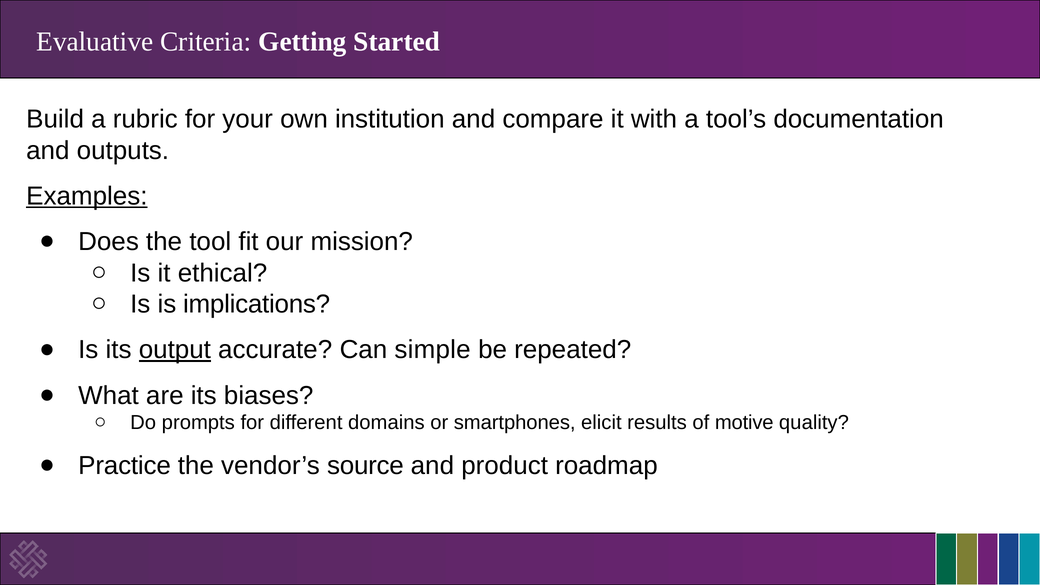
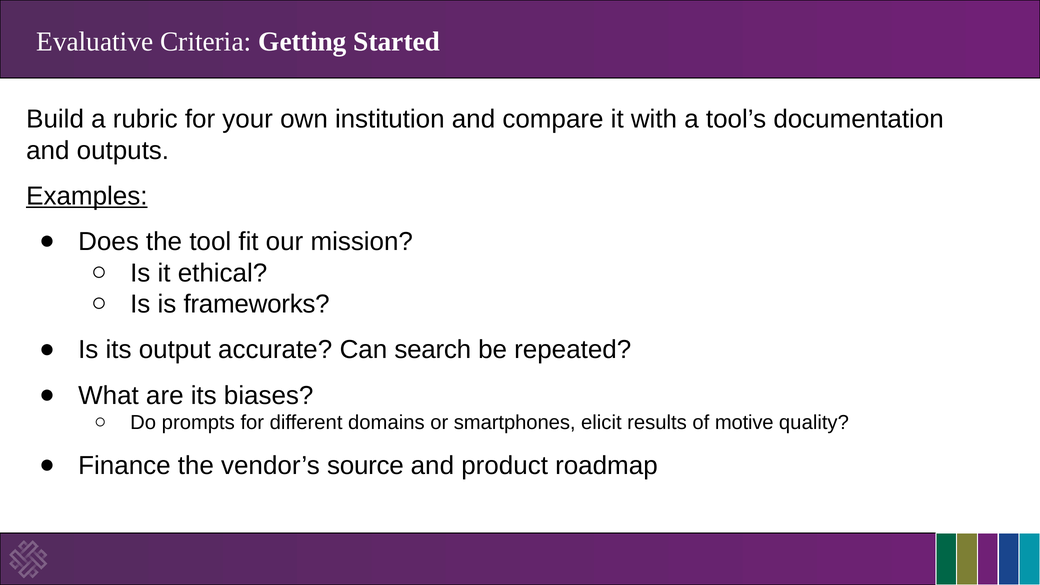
implications: implications -> frameworks (257, 304)
output underline: present -> none (175, 350)
simple: simple -> search (433, 350)
Practice: Practice -> Finance (124, 465)
